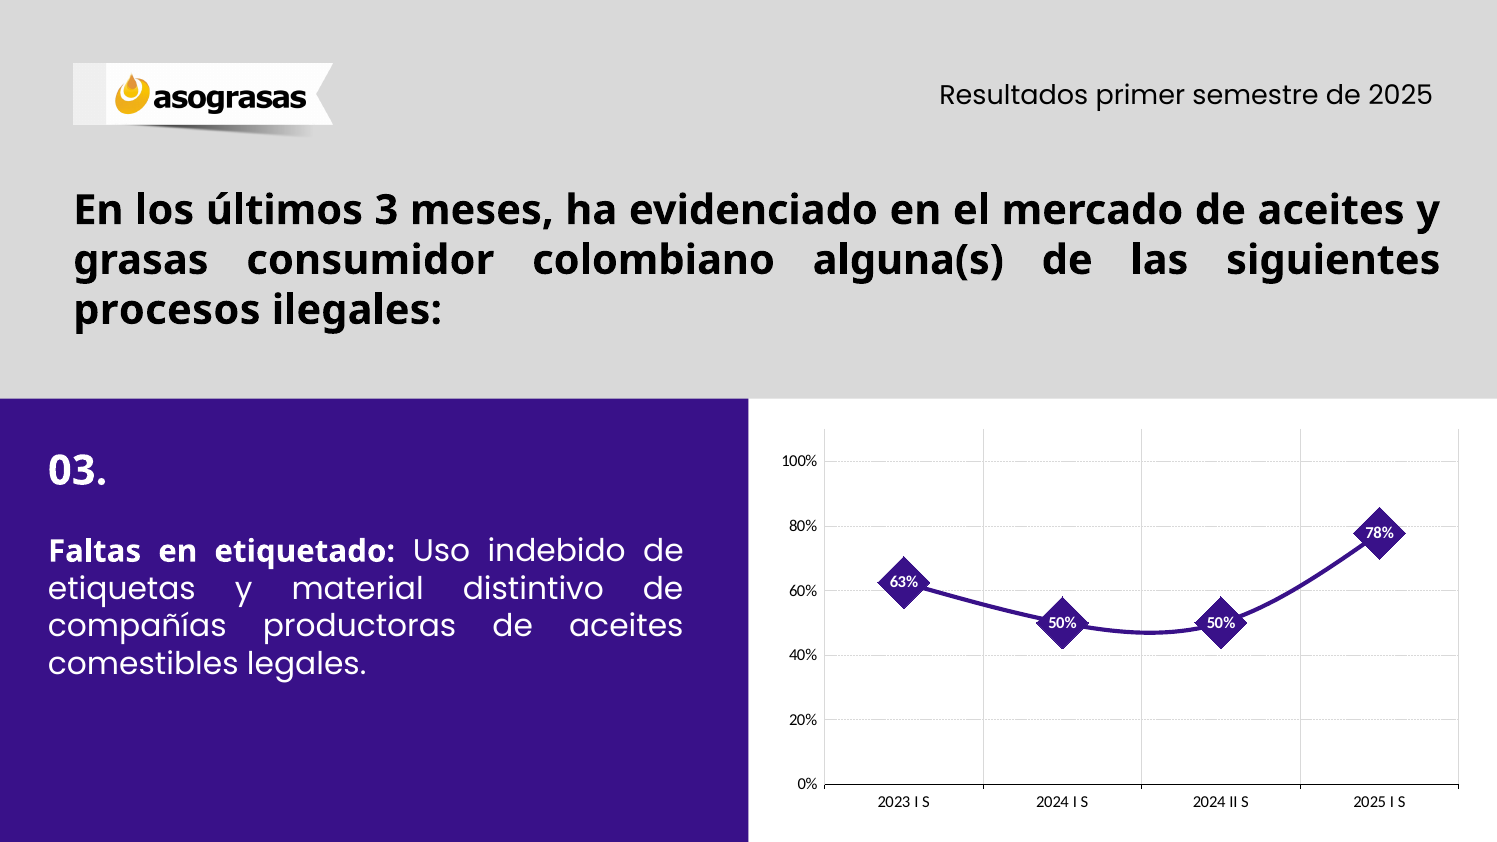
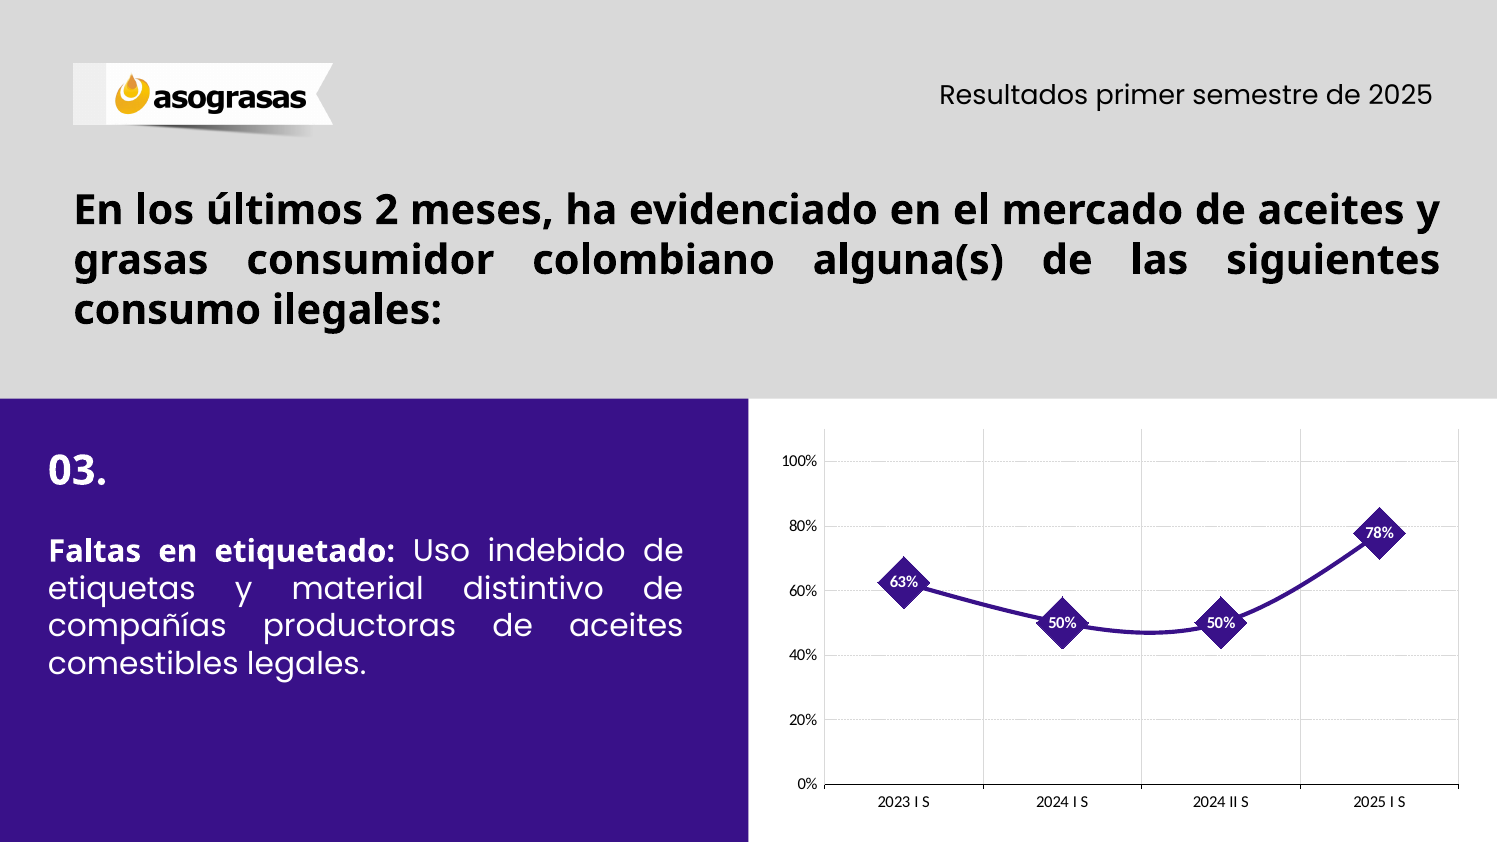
3: 3 -> 2 (386, 210)
procesos: procesos -> consumo (167, 310)
